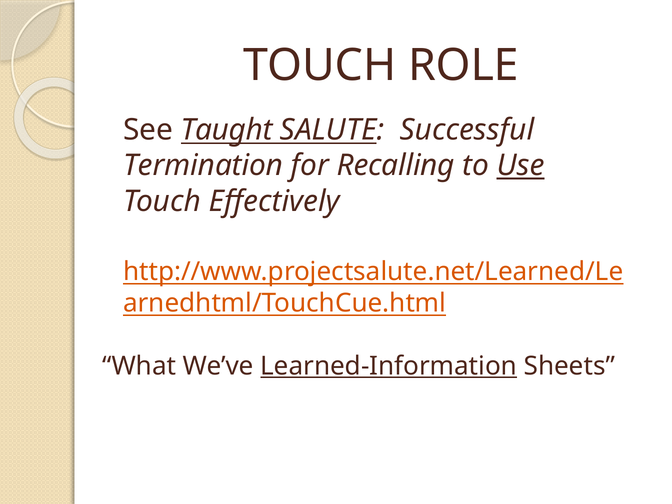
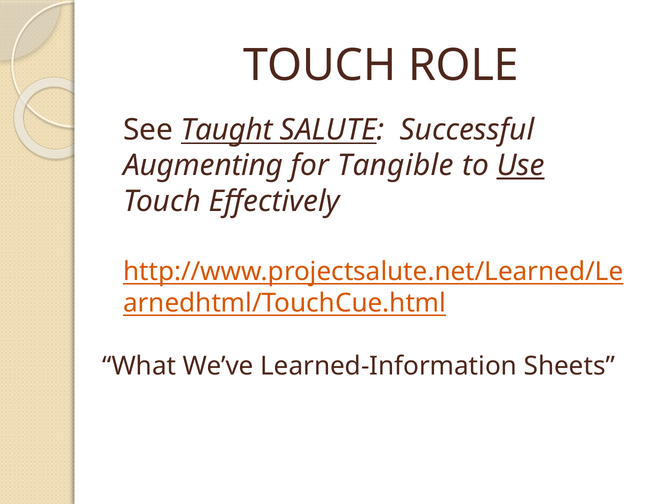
Termination: Termination -> Augmenting (203, 166)
Recalling: Recalling -> Tangible (395, 166)
Learned-Information underline: present -> none (389, 366)
